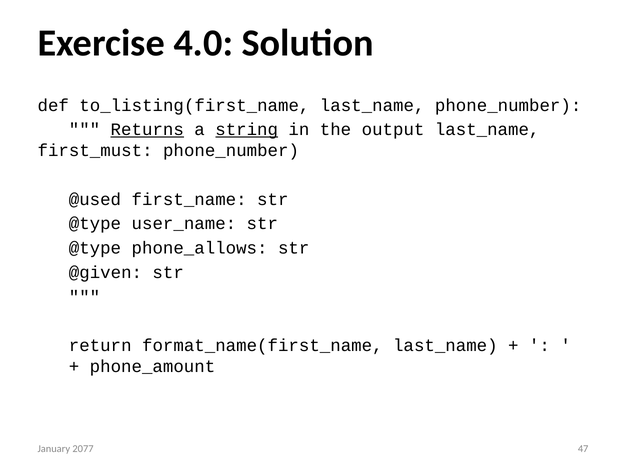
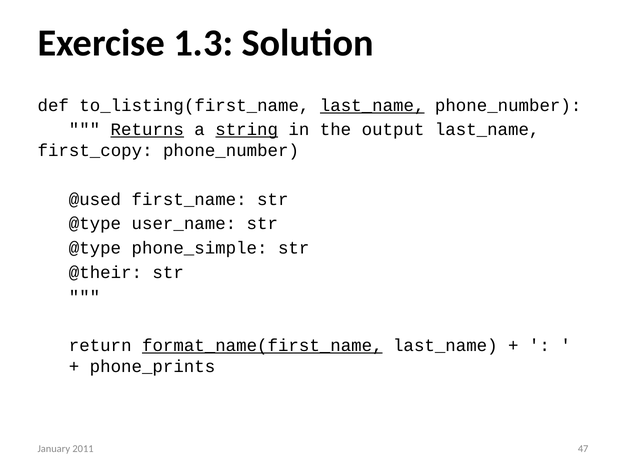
4.0: 4.0 -> 1.3 (203, 43)
last_name underline: none -> present (372, 105)
first_must: first_must -> first_copy (95, 150)
phone_allows: phone_allows -> phone_simple (200, 248)
@given: @given -> @their (105, 272)
format_name(first_name underline: none -> present (262, 345)
phone_amount: phone_amount -> phone_prints (152, 366)
2077: 2077 -> 2011 (83, 448)
